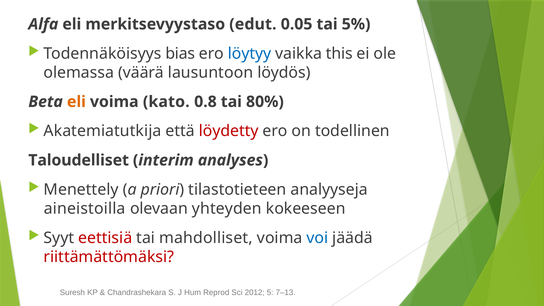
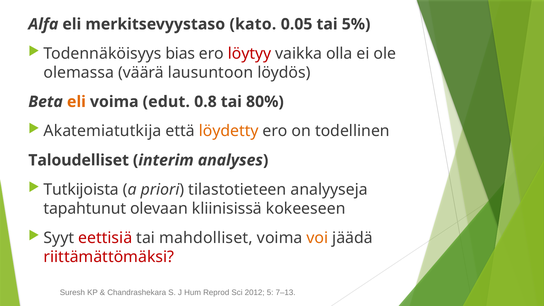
edut: edut -> kato (253, 24)
löytyy colour: blue -> red (249, 53)
this: this -> olla (339, 53)
kato: kato -> edut (166, 102)
löydetty colour: red -> orange (229, 131)
Menettely: Menettely -> Tutkijoista (81, 189)
aineistoilla: aineistoilla -> tapahtunut (85, 209)
yhteyden: yhteyden -> kliinisissä (227, 209)
voi colour: blue -> orange (317, 238)
